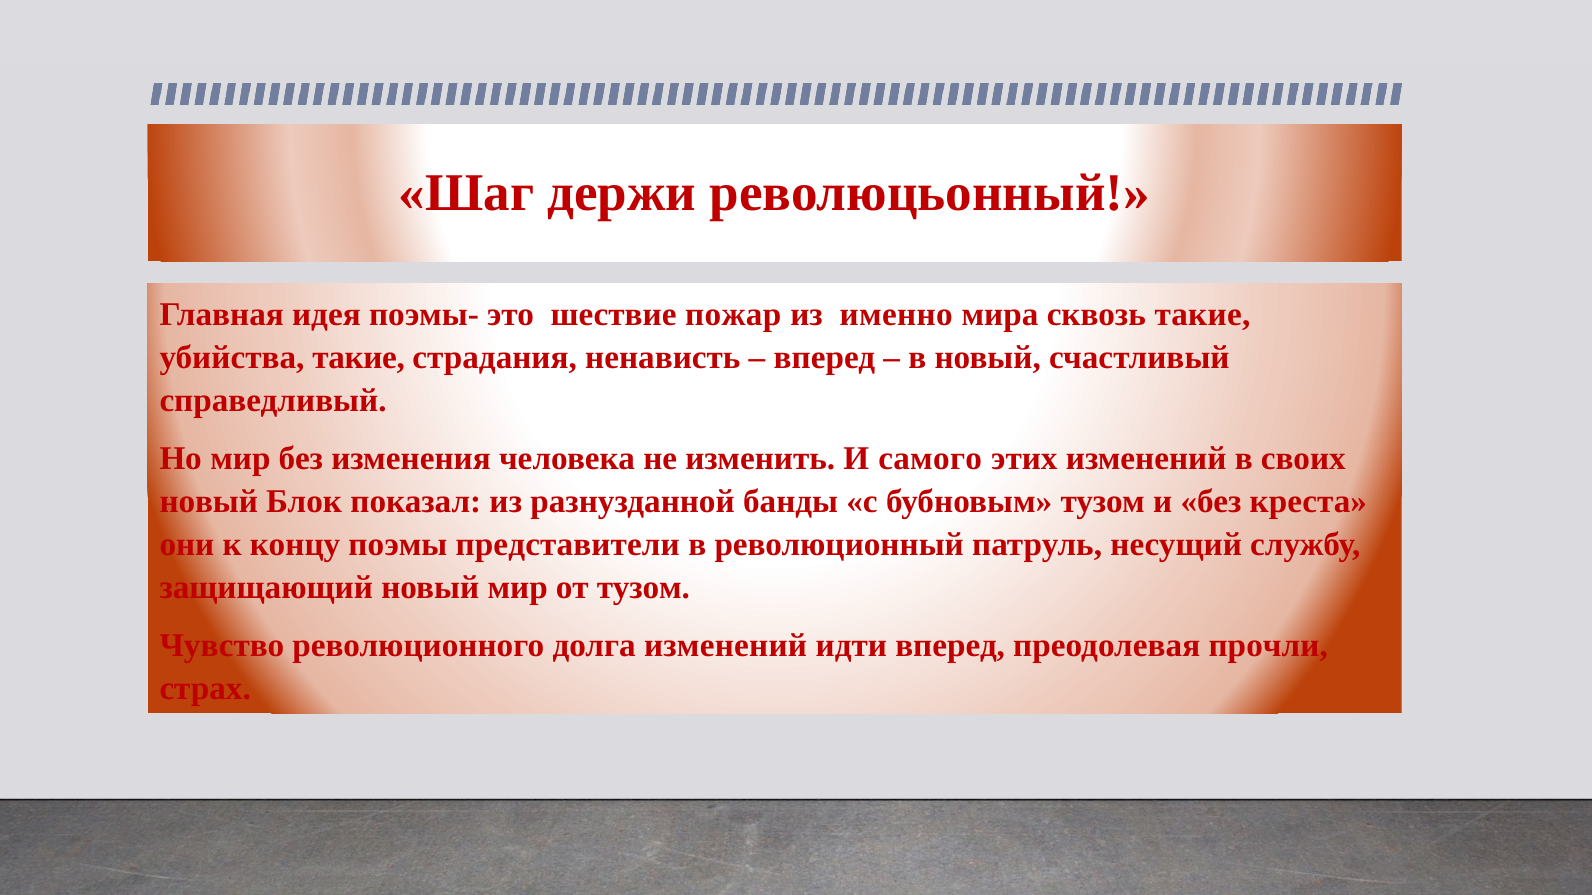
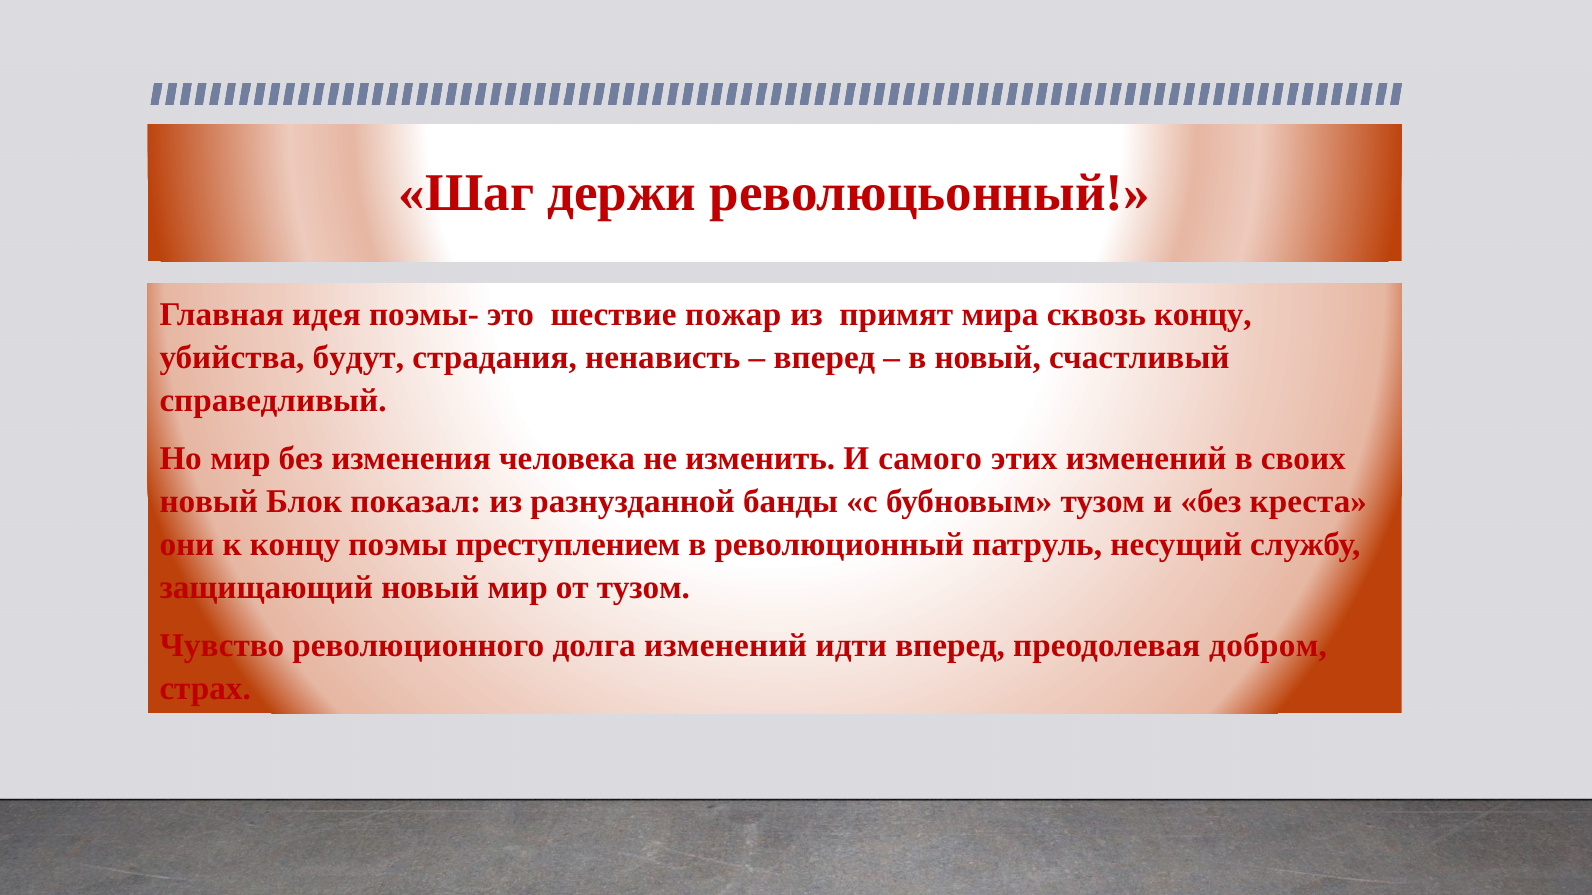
именно: именно -> примят (896, 315)
сквозь такие: такие -> концу (1203, 315)
убийства такие: такие -> будут (358, 358)
представители: представители -> преступлением (568, 545)
прочли: прочли -> добром (1268, 646)
